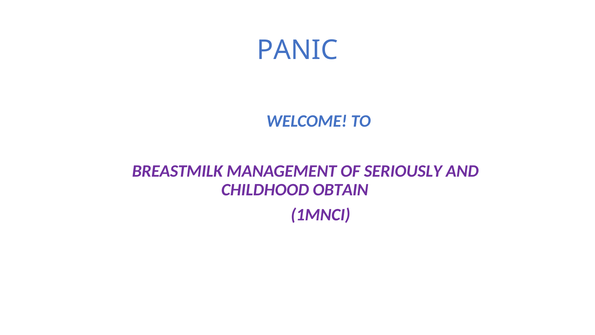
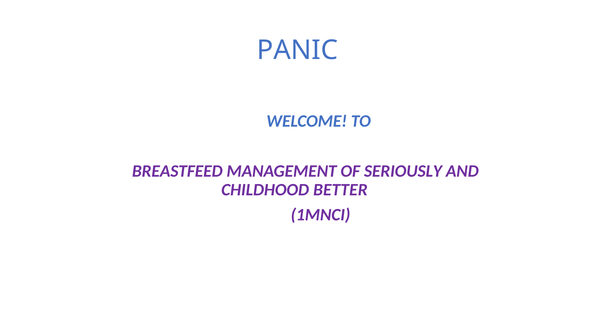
BREASTMILK: BREASTMILK -> BREASTFEED (177, 171)
OBTAIN: OBTAIN -> BETTER (340, 190)
